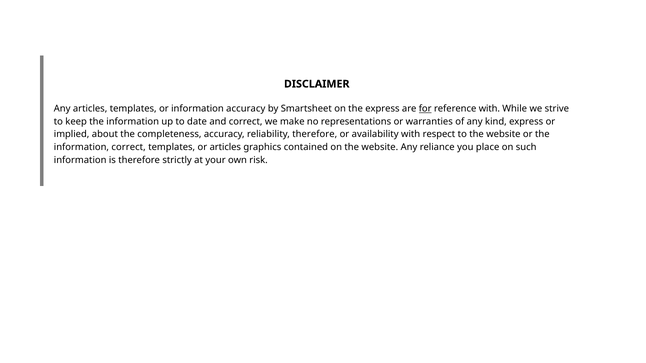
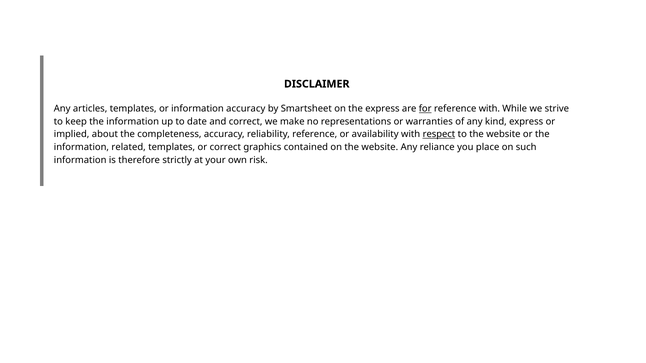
reliability therefore: therefore -> reference (315, 134)
respect underline: none -> present (439, 134)
information correct: correct -> related (129, 147)
or articles: articles -> correct (225, 147)
